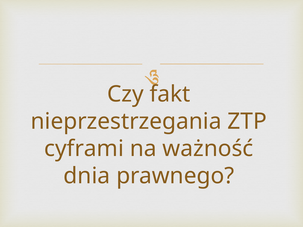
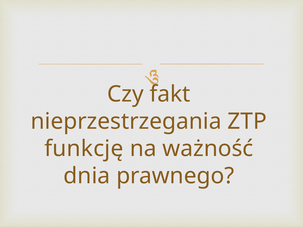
cyframi: cyframi -> funkcję (84, 149)
